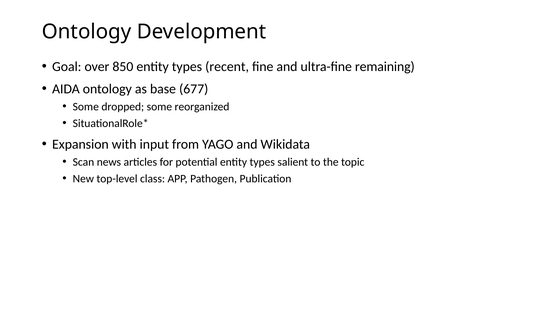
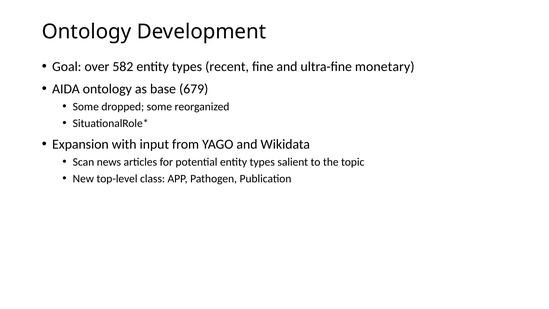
850: 850 -> 582 (123, 67)
remaining: remaining -> monetary (385, 67)
677: 677 -> 679 (194, 89)
